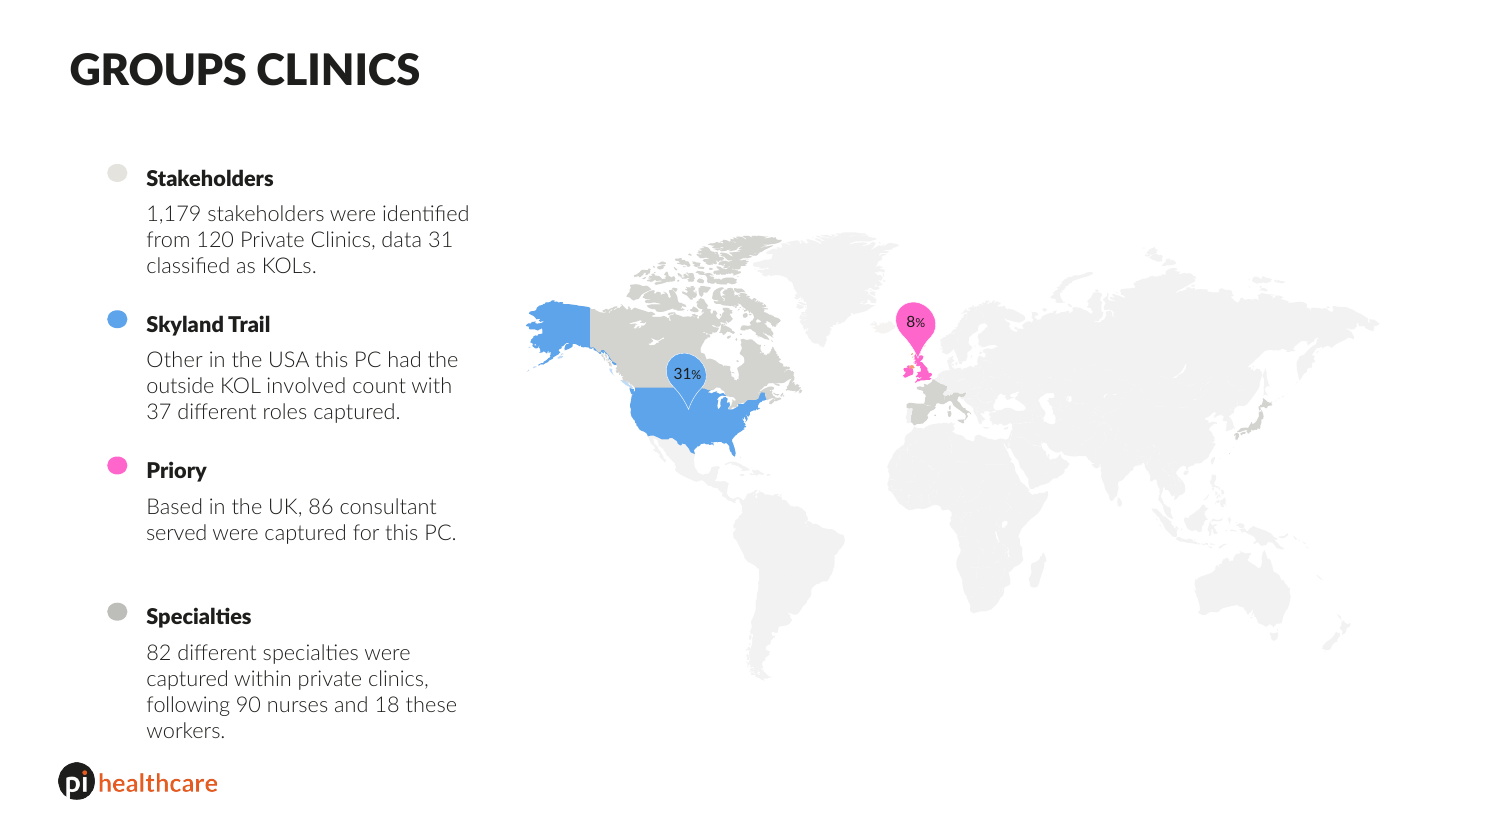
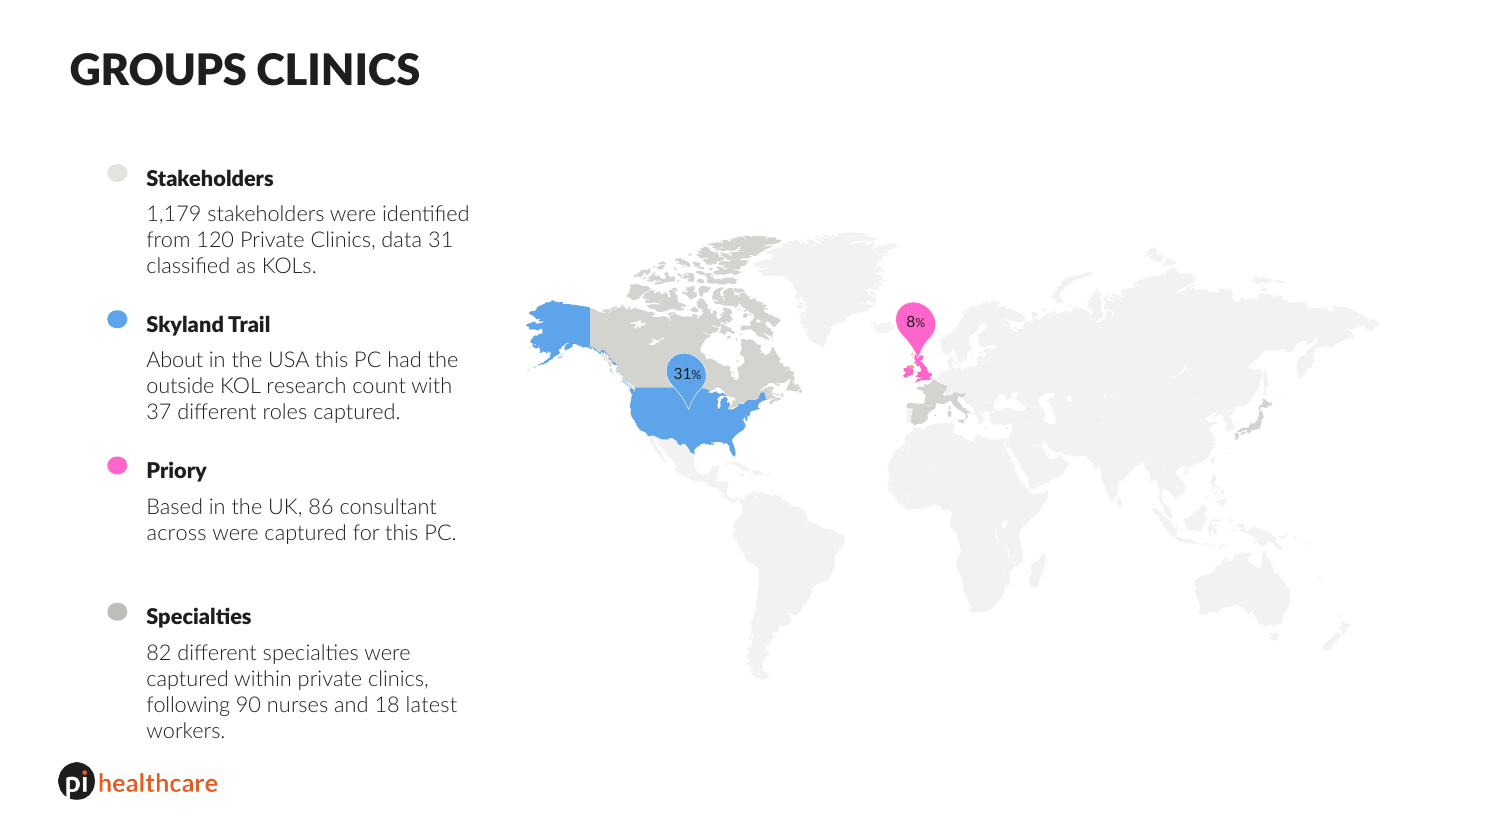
Other: Other -> About (175, 361)
involved: involved -> research (306, 387)
served: served -> across (177, 533)
these: these -> latest (431, 705)
